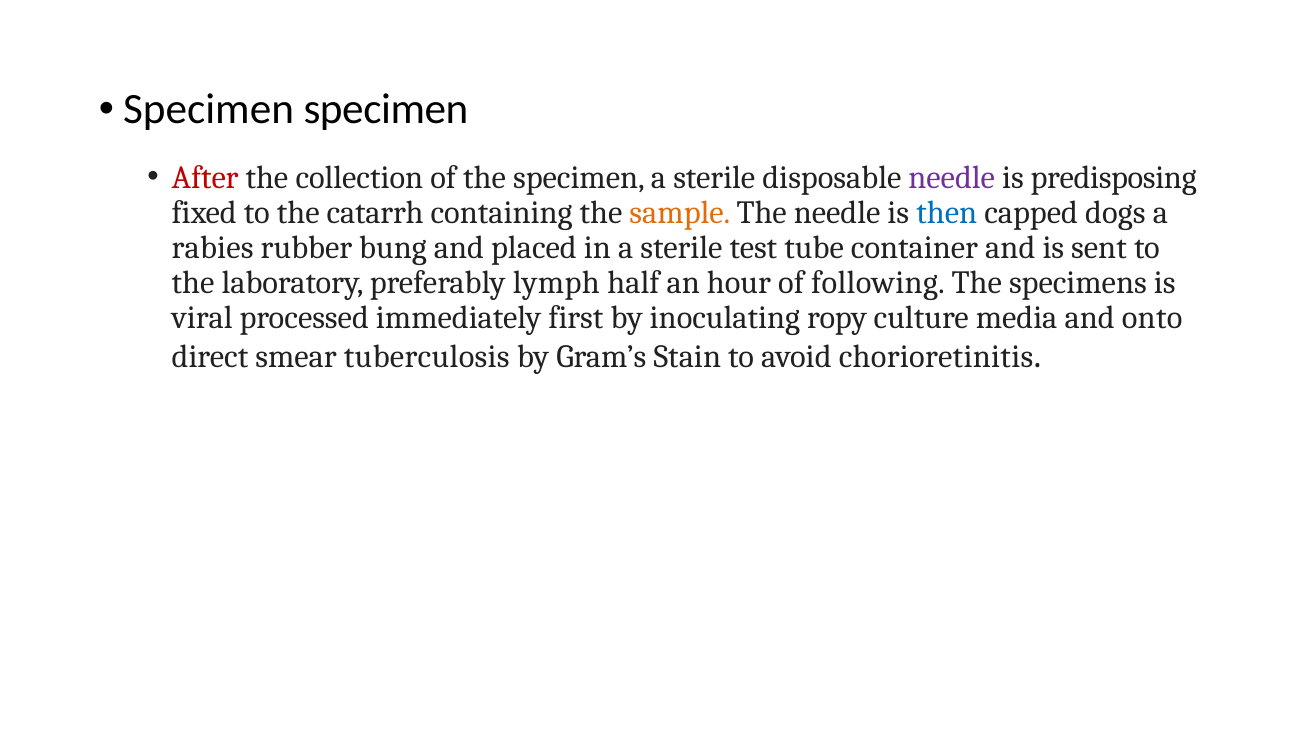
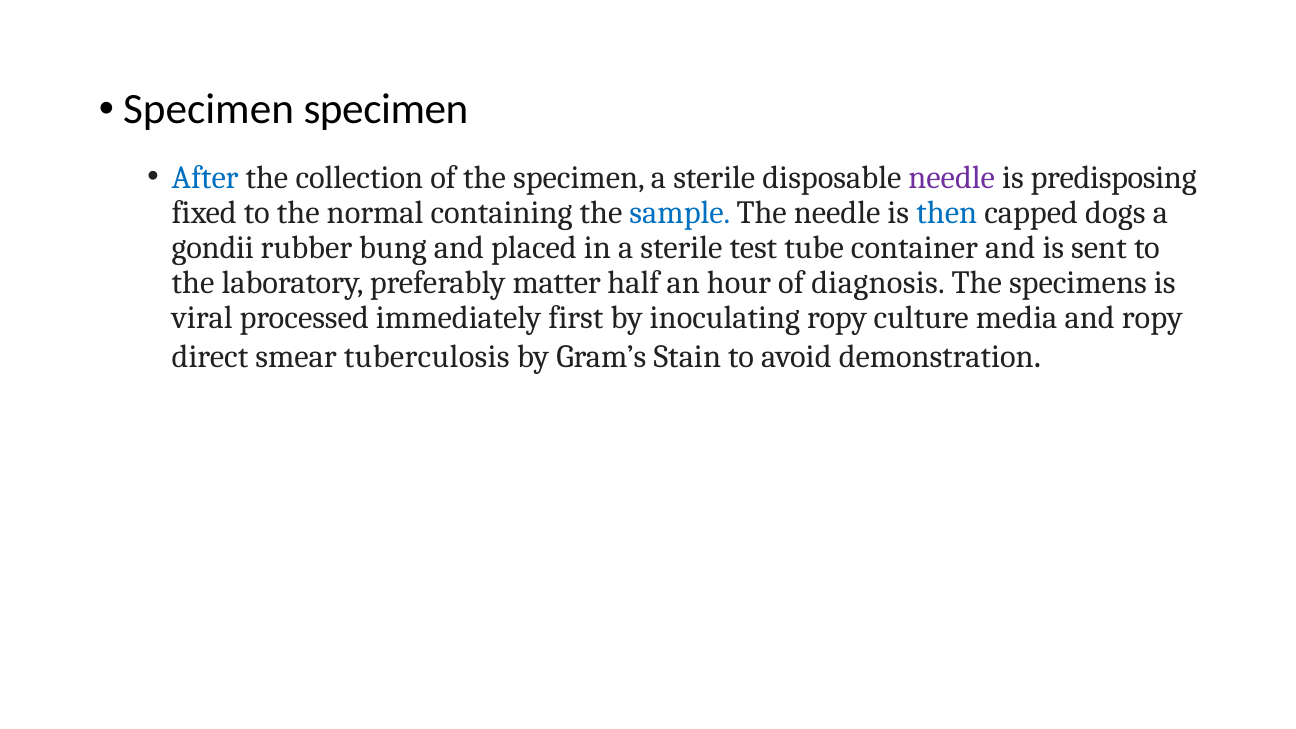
After colour: red -> blue (205, 178)
catarrh: catarrh -> normal (375, 213)
sample colour: orange -> blue (680, 213)
rabies: rabies -> gondii (213, 248)
lymph: lymph -> matter (557, 283)
following: following -> diagnosis (878, 283)
and onto: onto -> ropy (1152, 317)
chorioretinitis: chorioretinitis -> demonstration (936, 357)
